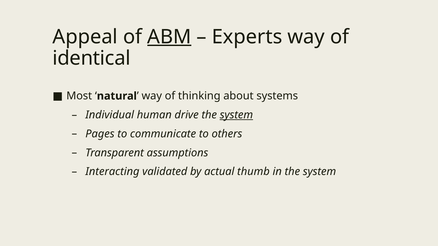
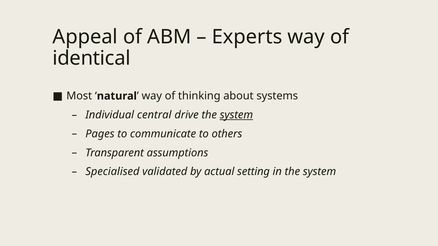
ABM underline: present -> none (169, 37)
human: human -> central (154, 115)
Interacting: Interacting -> Specialised (112, 172)
thumb: thumb -> setting (253, 172)
